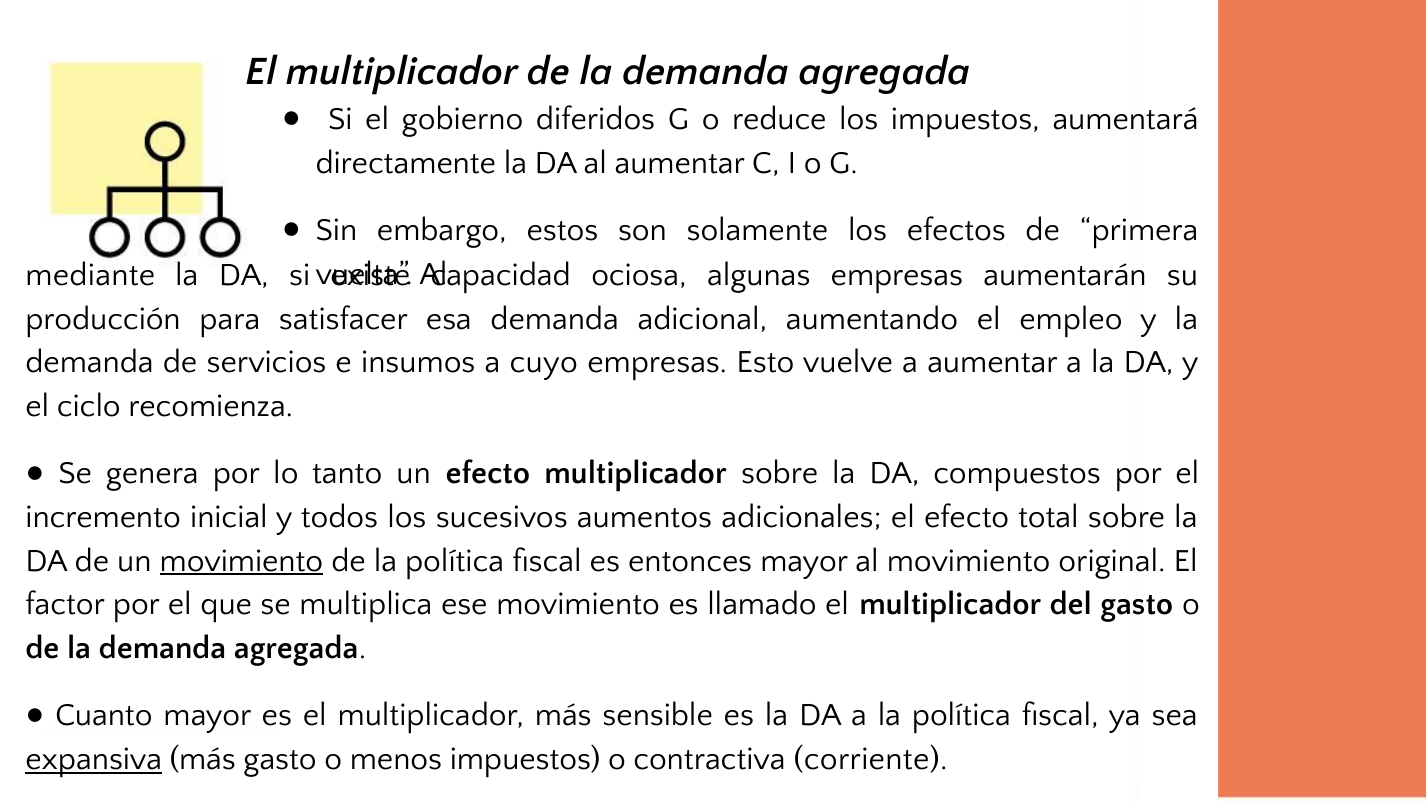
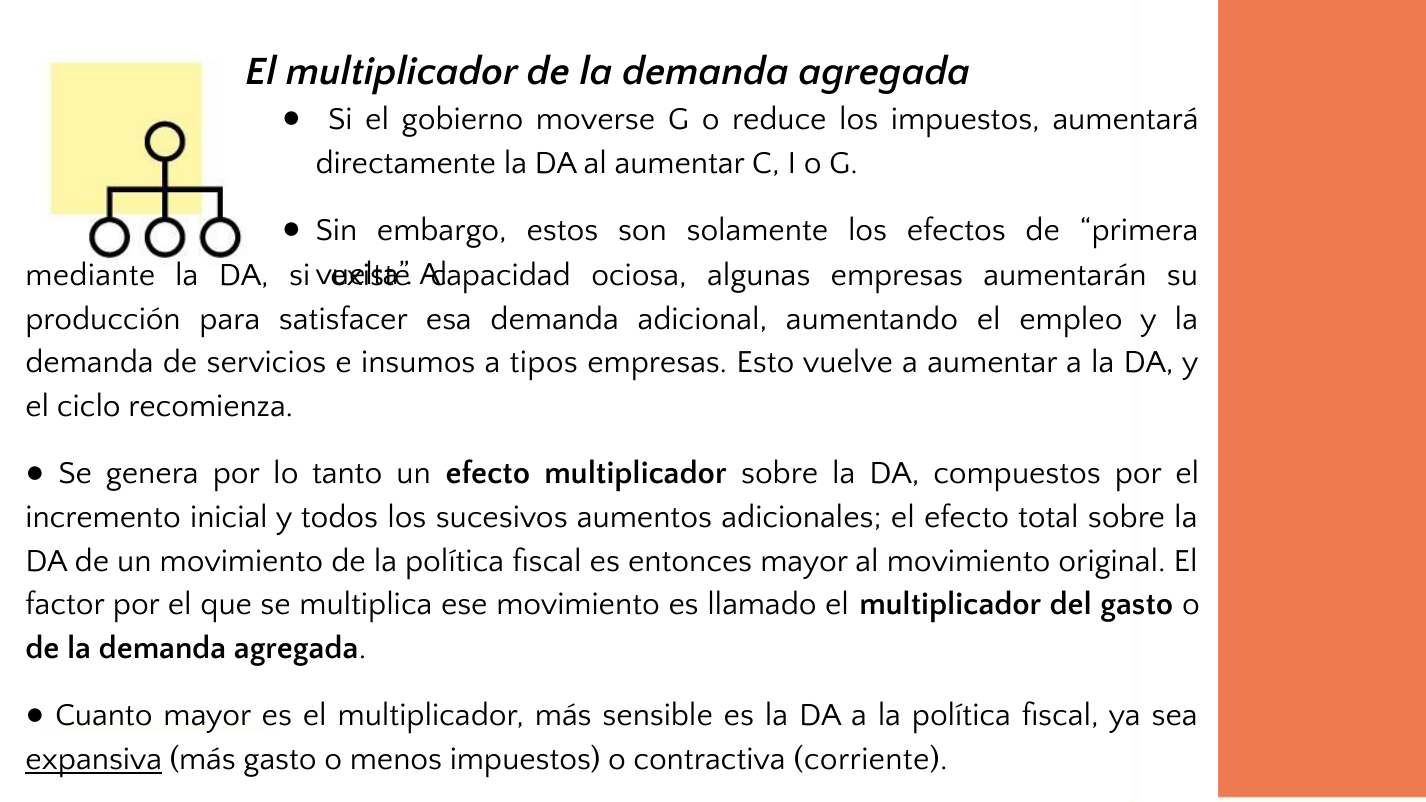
diferidos: diferidos -> moverse (596, 119)
cuyo: cuyo -> tipos (544, 362)
movimiento underline: present -> none (241, 561)
